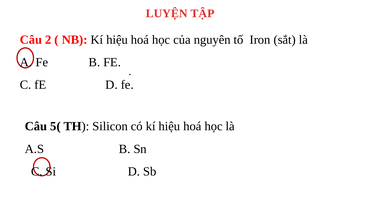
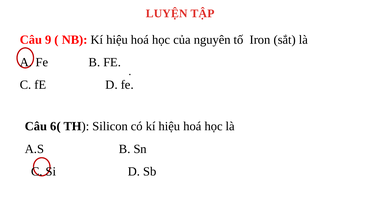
2: 2 -> 9 (48, 40)
5(: 5( -> 6( (55, 126)
